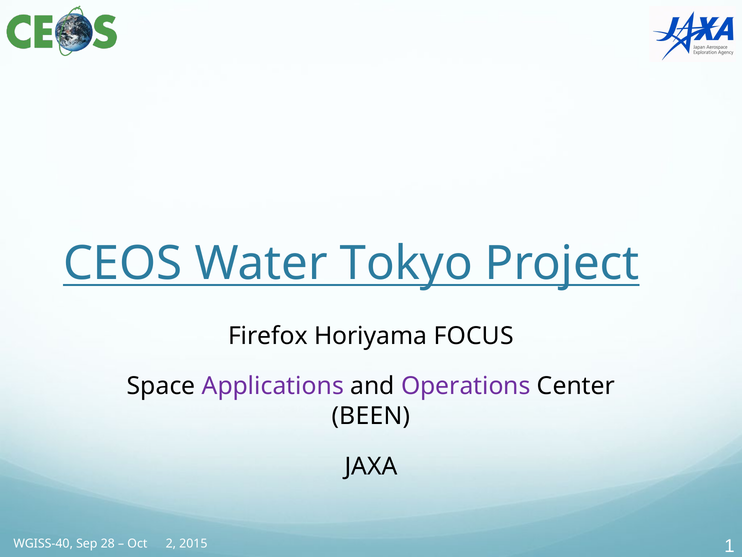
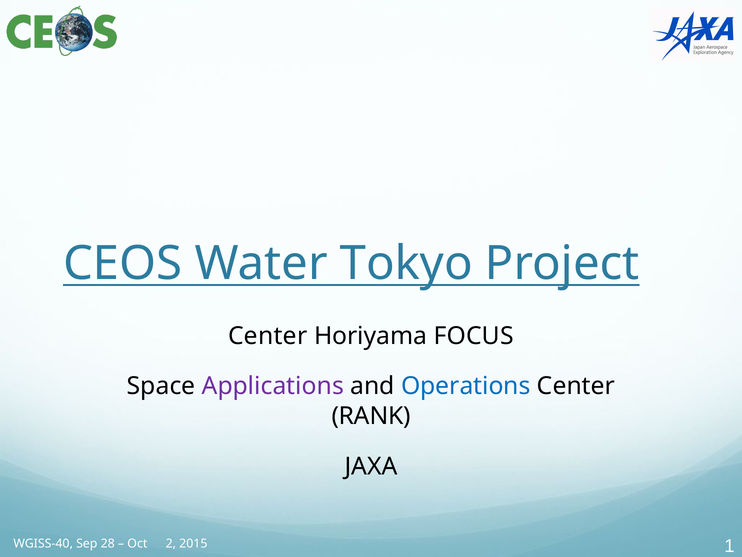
Firefox: Firefox -> Center (268, 336)
Operations colour: purple -> blue (466, 386)
BEEN: BEEN -> RANK (371, 416)
